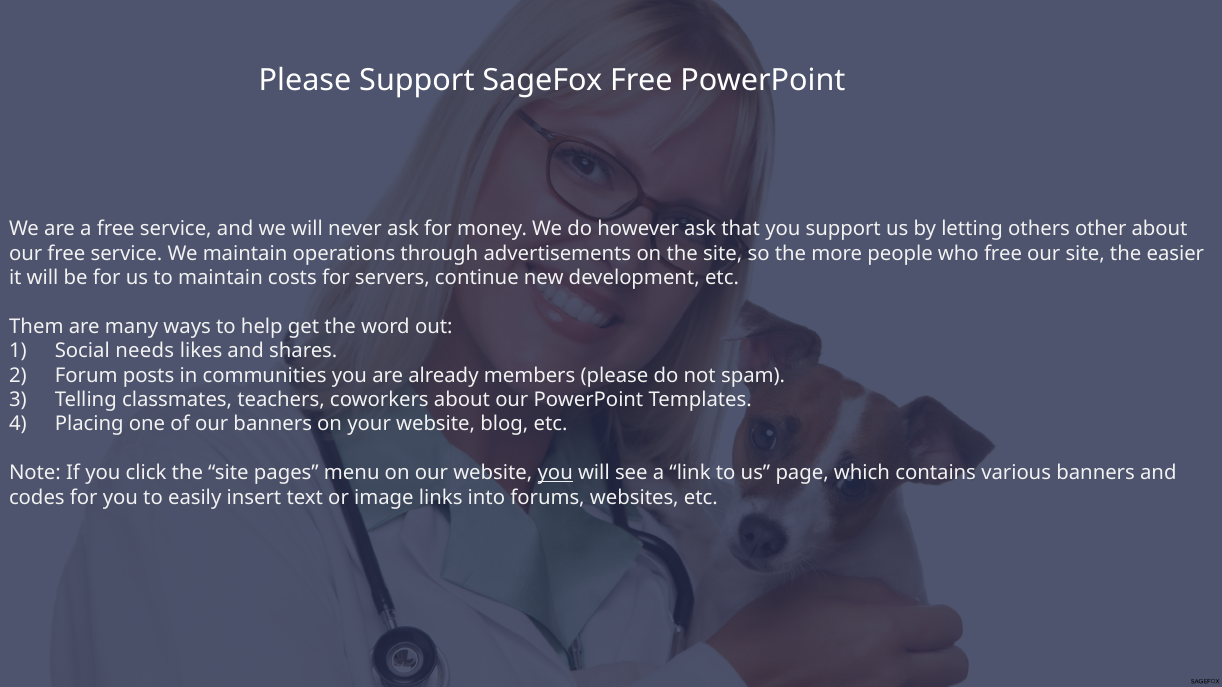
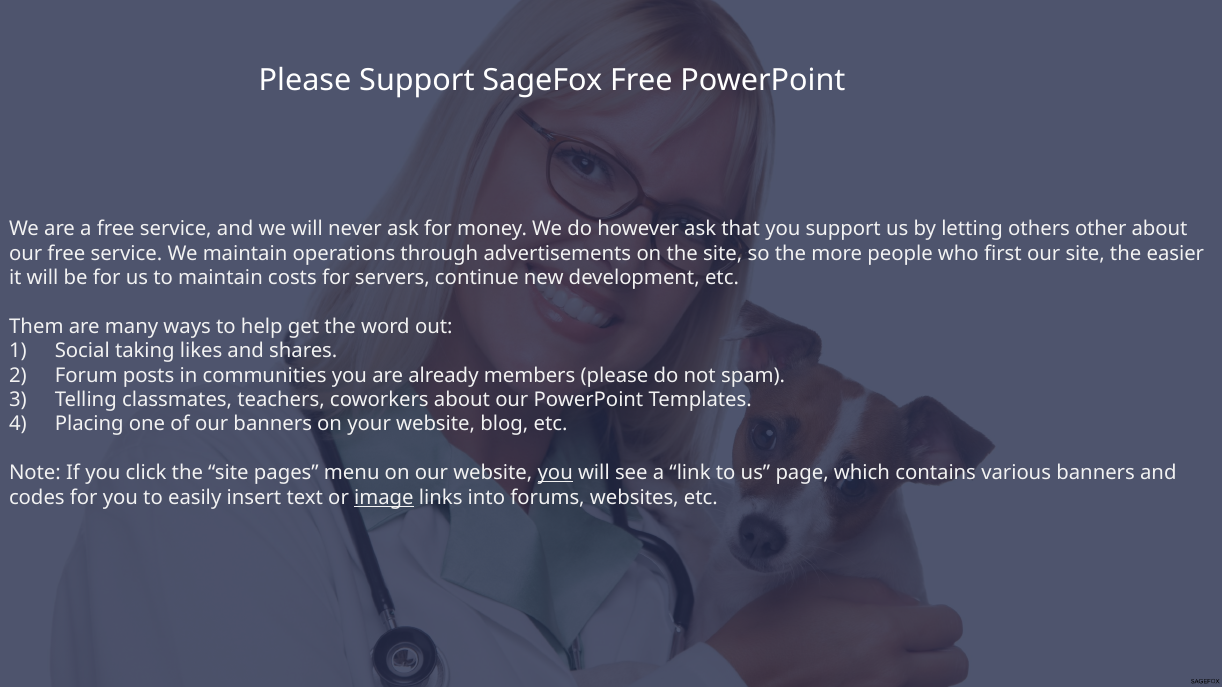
who free: free -> first (1003, 253)
needs: needs -> taking (145, 351)
image underline: none -> present (384, 498)
